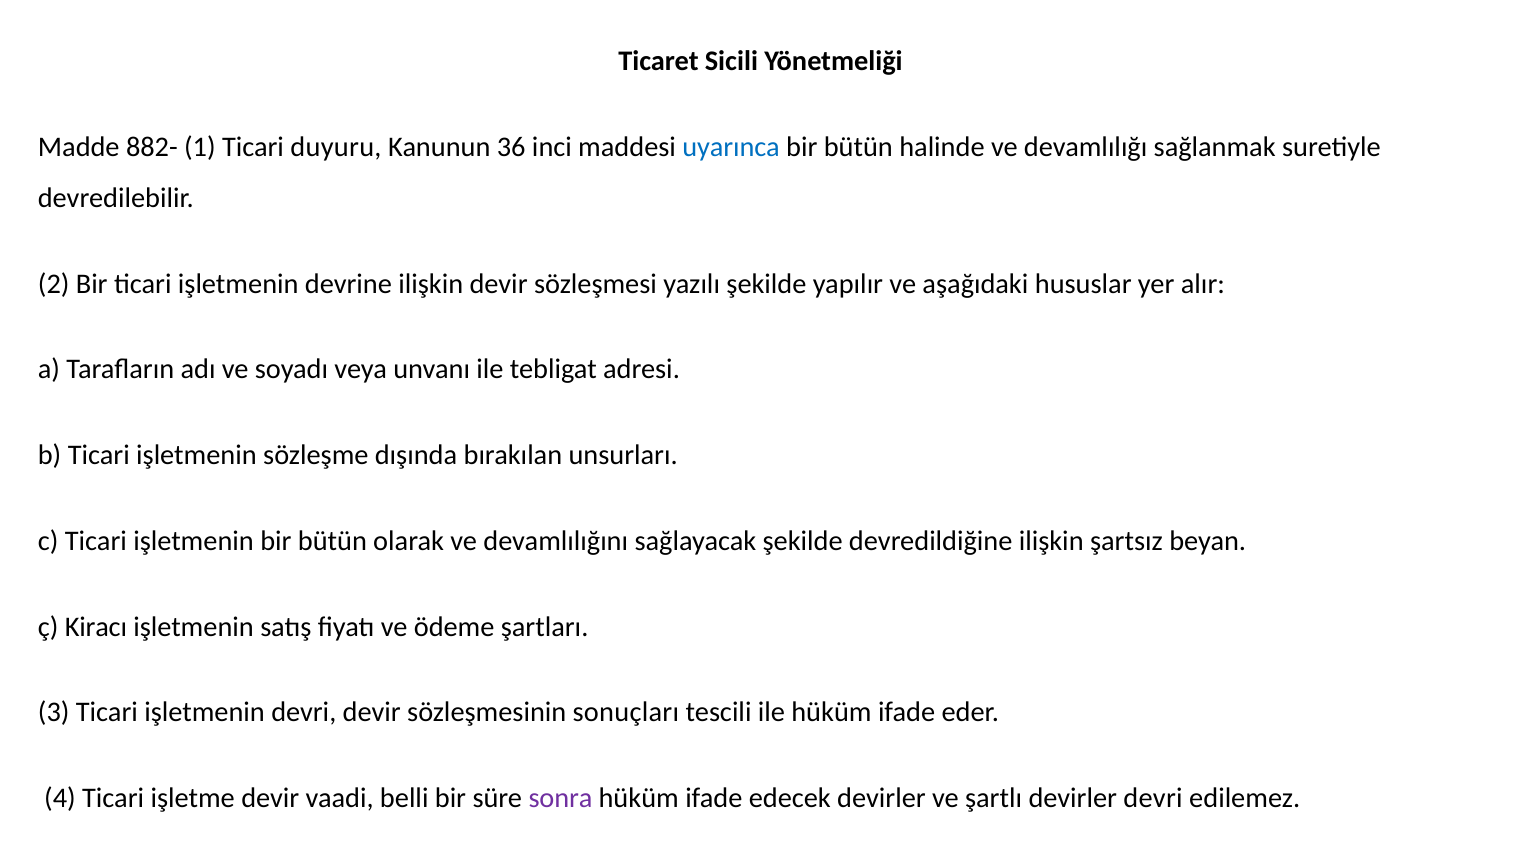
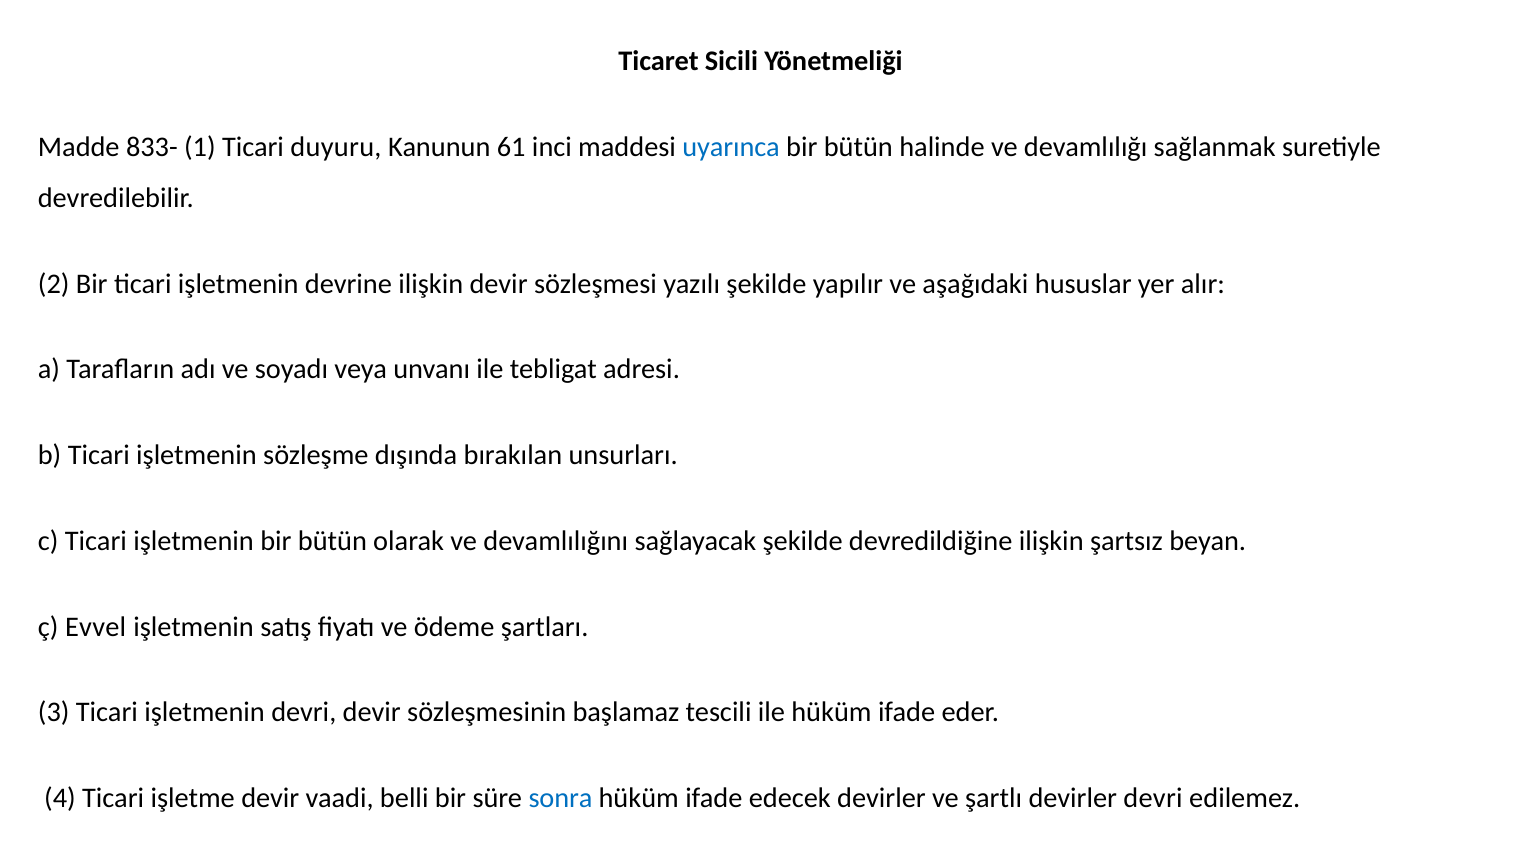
882-: 882- -> 833- (152, 147)
36: 36 -> 61 (511, 147)
Kiracı: Kiracı -> Evvel (96, 627)
sonuçları: sonuçları -> başlamaz (626, 713)
sonra colour: purple -> blue (560, 798)
